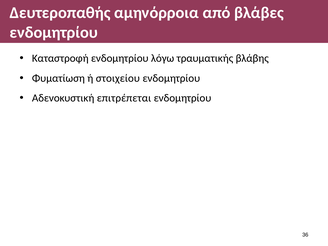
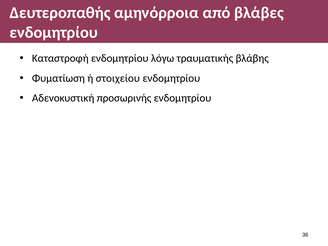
επιτρέπεται: επιτρέπεται -> προσωρινής (124, 98)
